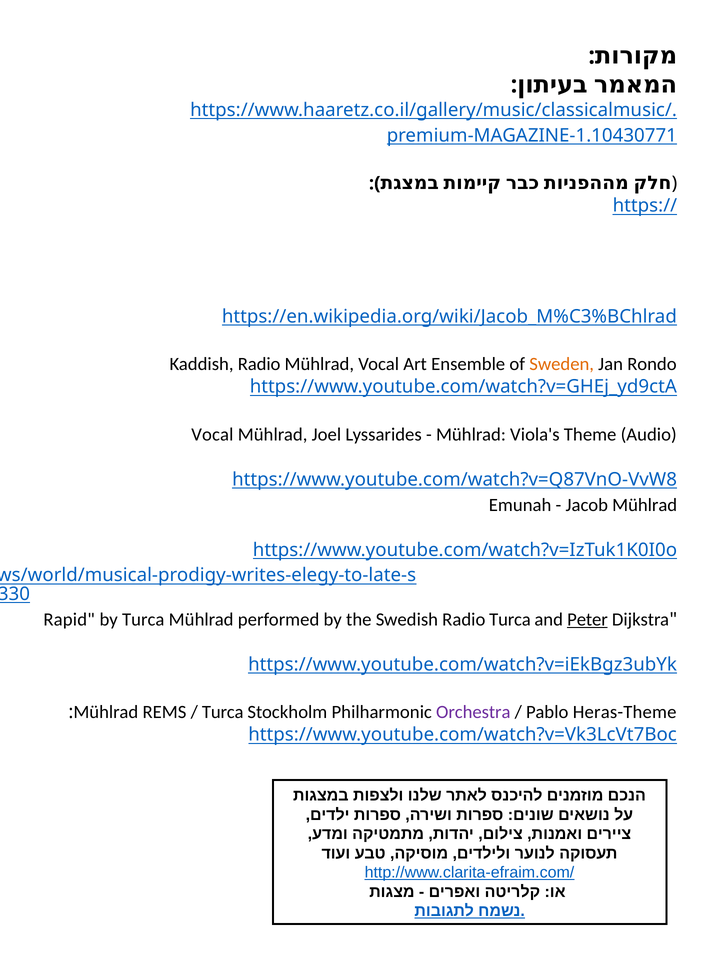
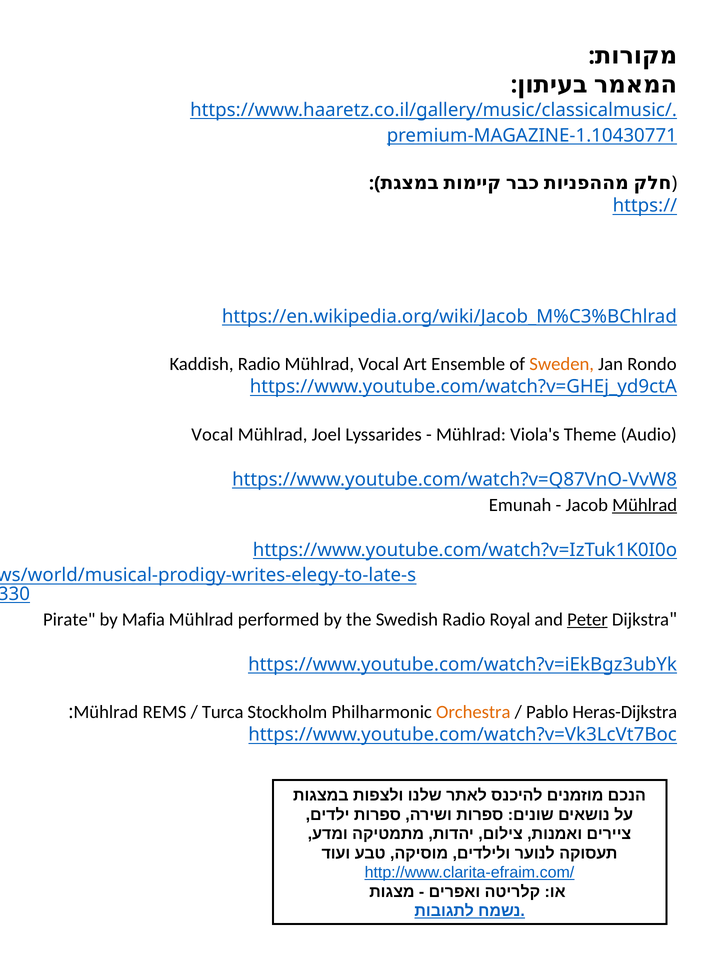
Mühlrad underline: none -> present (645, 505)
Rapid: Rapid -> Pirate (69, 620)
by Turca: Turca -> Mafia (143, 620)
Radio Turca: Turca -> Royal (510, 620)
Orchestra colour: purple -> orange (473, 712)
Heras-Theme: Heras-Theme -> Heras-Dijkstra (625, 712)
